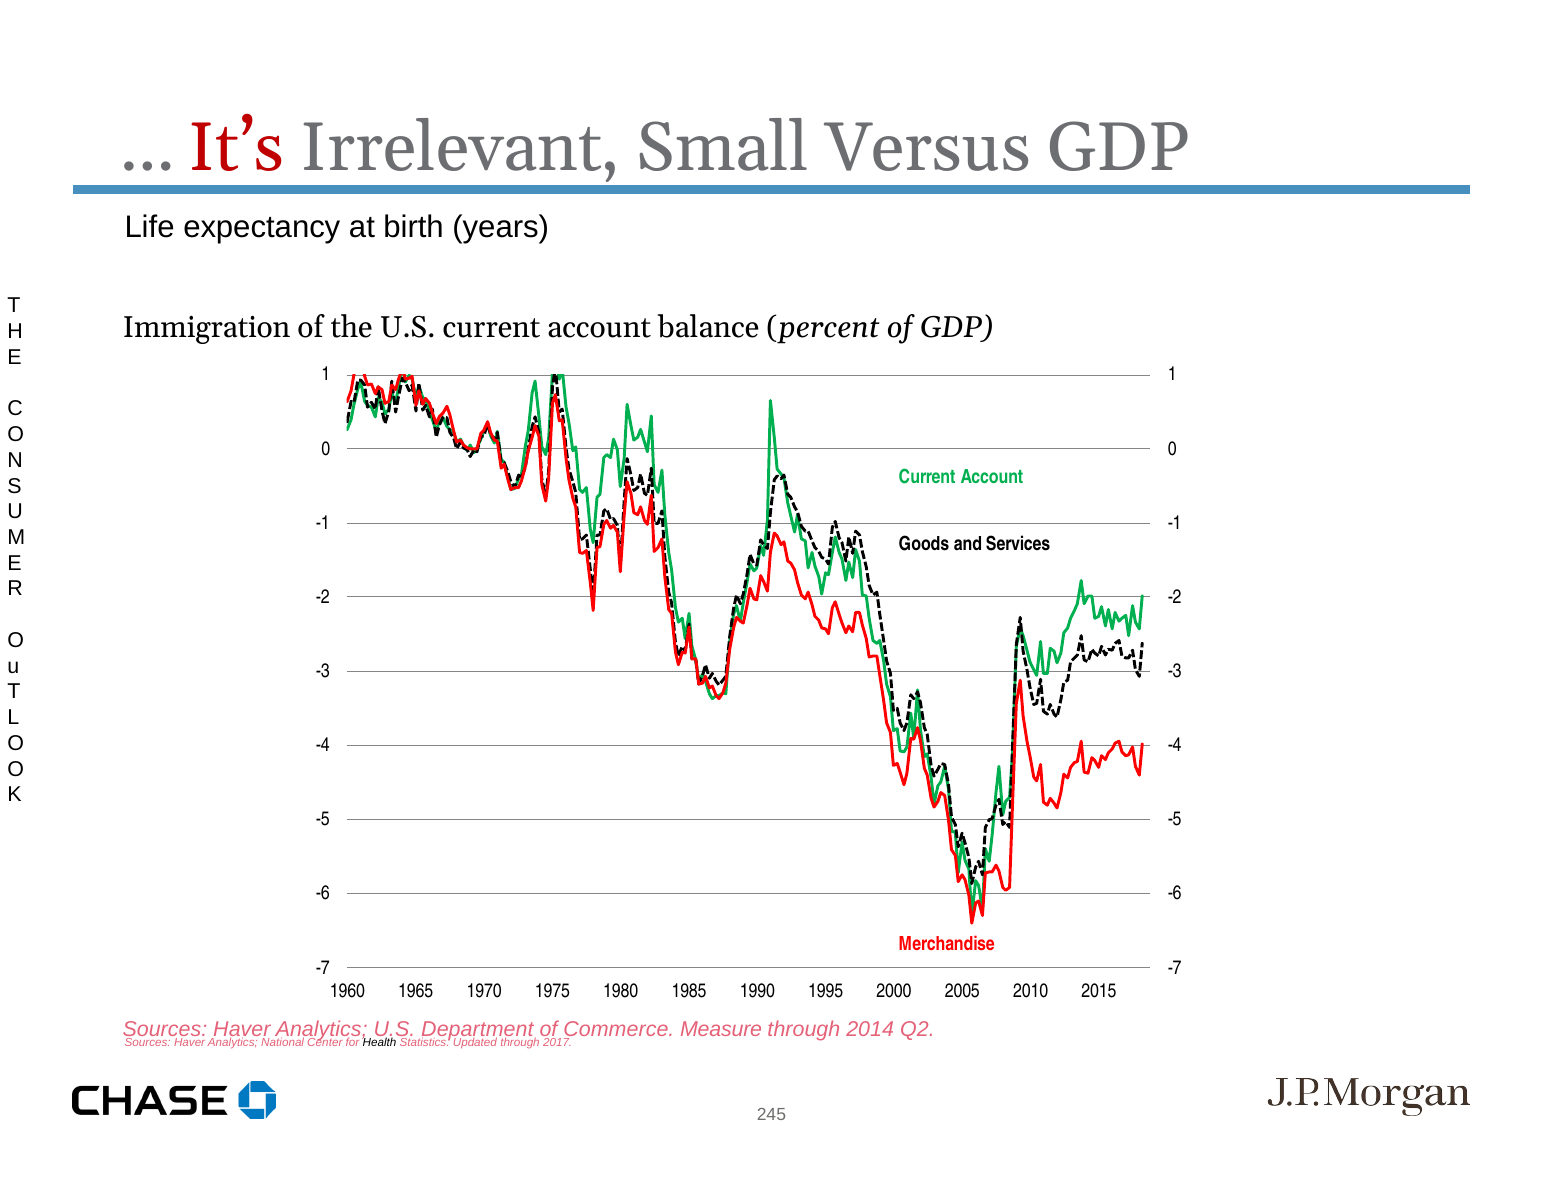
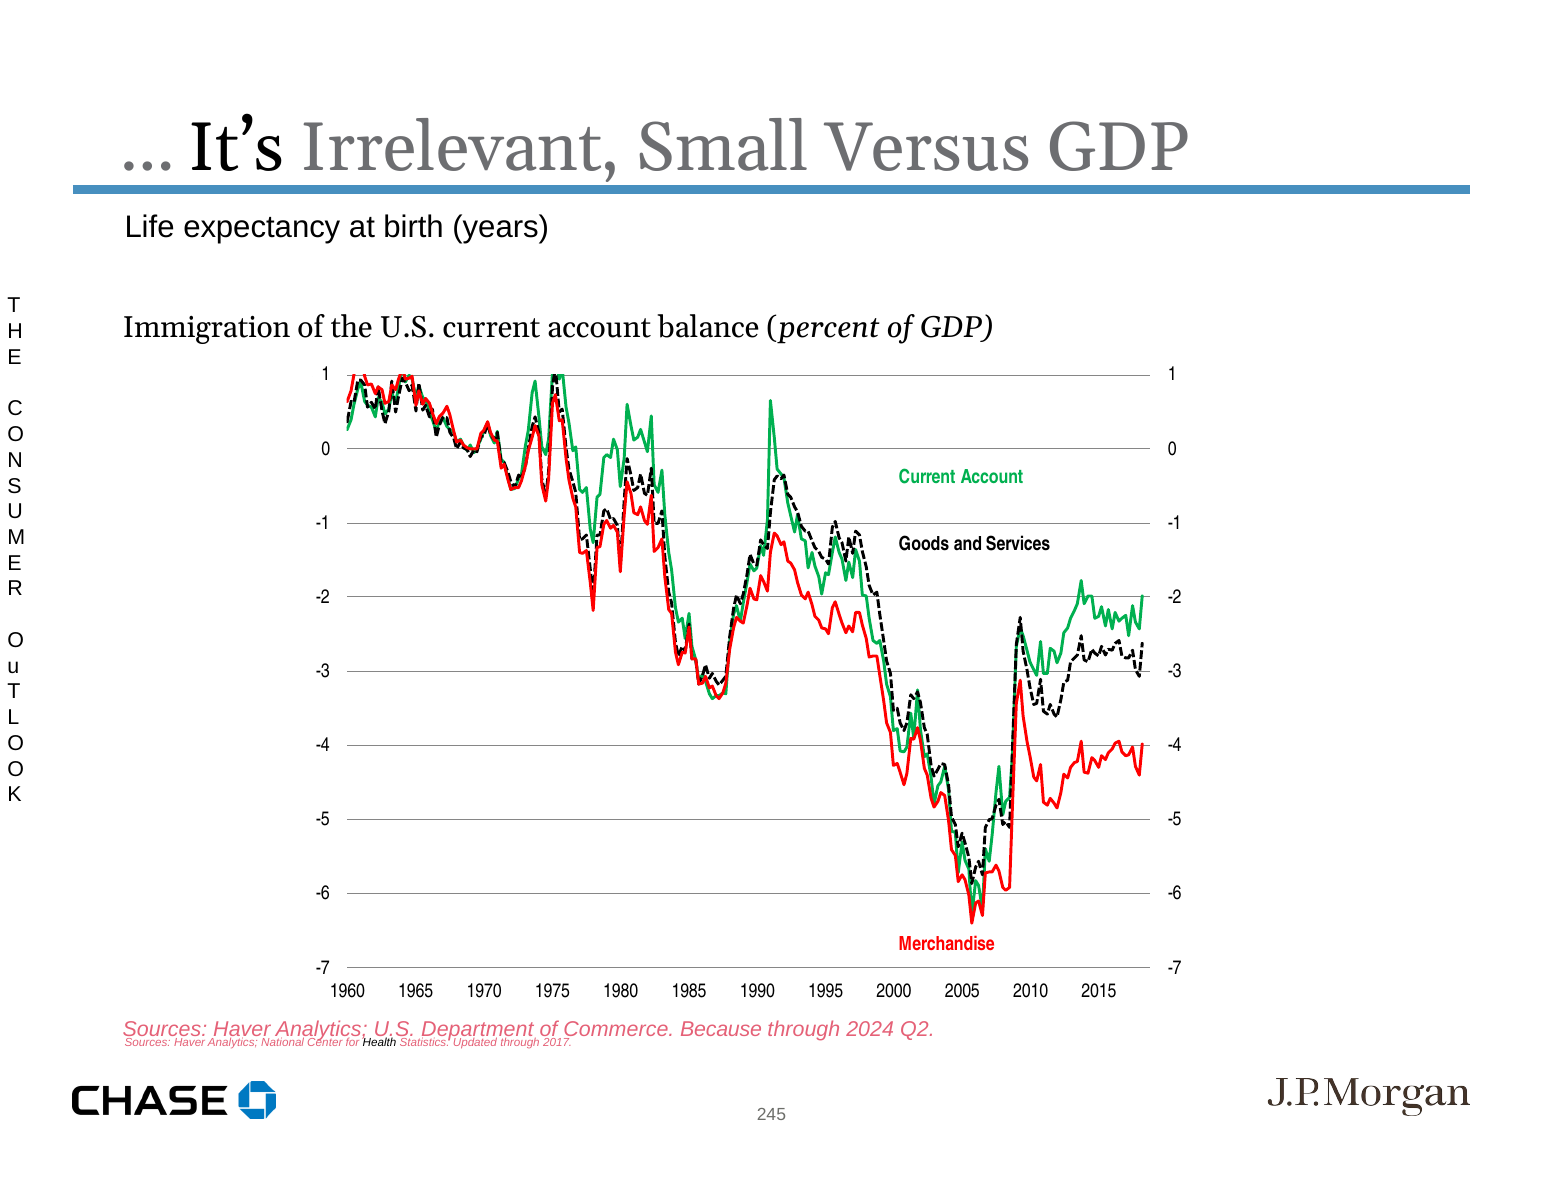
It’s colour: red -> black (237, 148)
Measure: Measure -> Because (721, 1030)
2014: 2014 -> 2024 (870, 1030)
